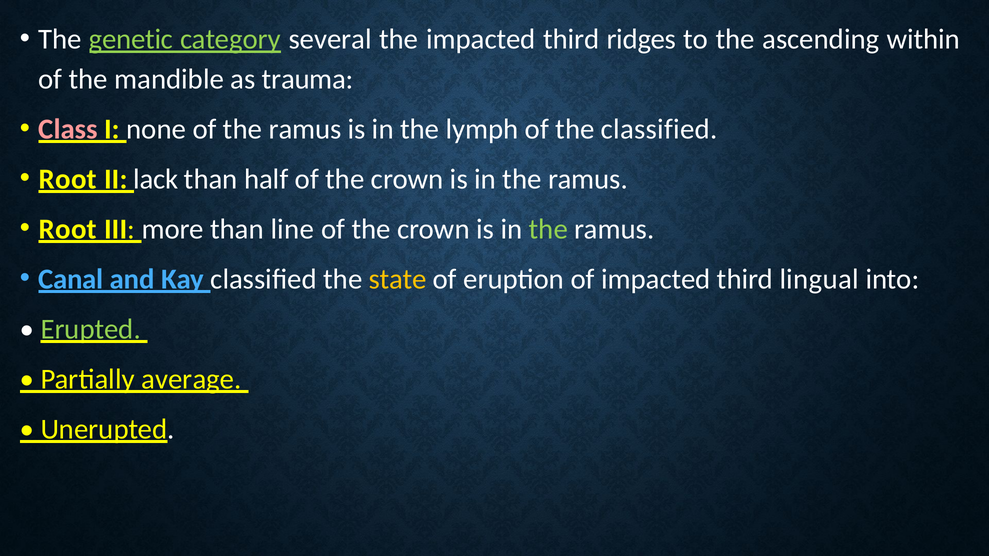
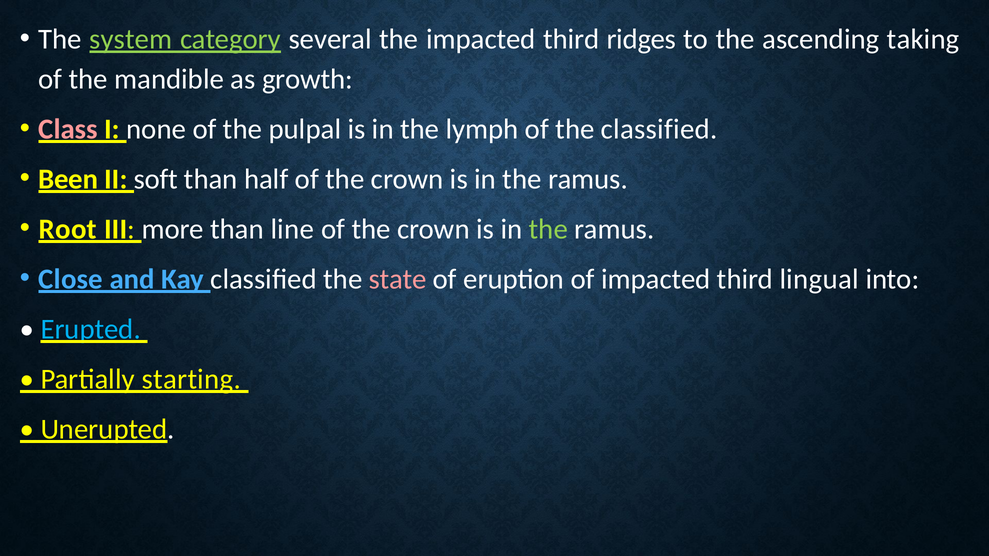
genetic: genetic -> system (131, 39)
within: within -> taking (923, 39)
trauma: trauma -> growth (308, 79)
of the ramus: ramus -> pulpal (305, 129)
Root: Root -> Been (68, 179)
lack: lack -> soft (156, 179)
Canal: Canal -> Close (71, 279)
state colour: yellow -> pink (398, 279)
Erupted colour: light green -> light blue (91, 329)
average: average -> starting (191, 379)
